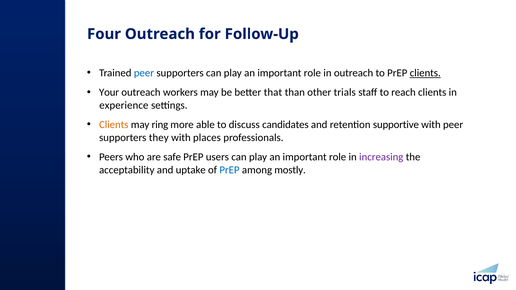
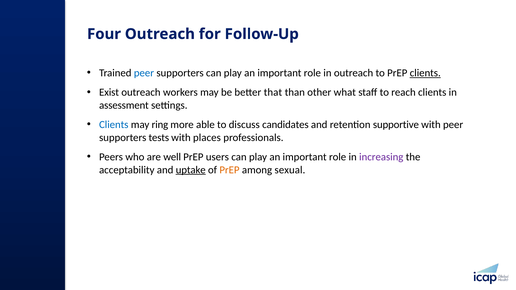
Your: Your -> Exist (109, 92)
trials: trials -> what (345, 92)
experience: experience -> assessment (124, 105)
Clients colour: orange -> blue (114, 125)
they: they -> tests (159, 138)
safe: safe -> well (172, 157)
uptake underline: none -> present (191, 170)
PrEP colour: blue -> orange (229, 170)
mostly: mostly -> sexual (290, 170)
